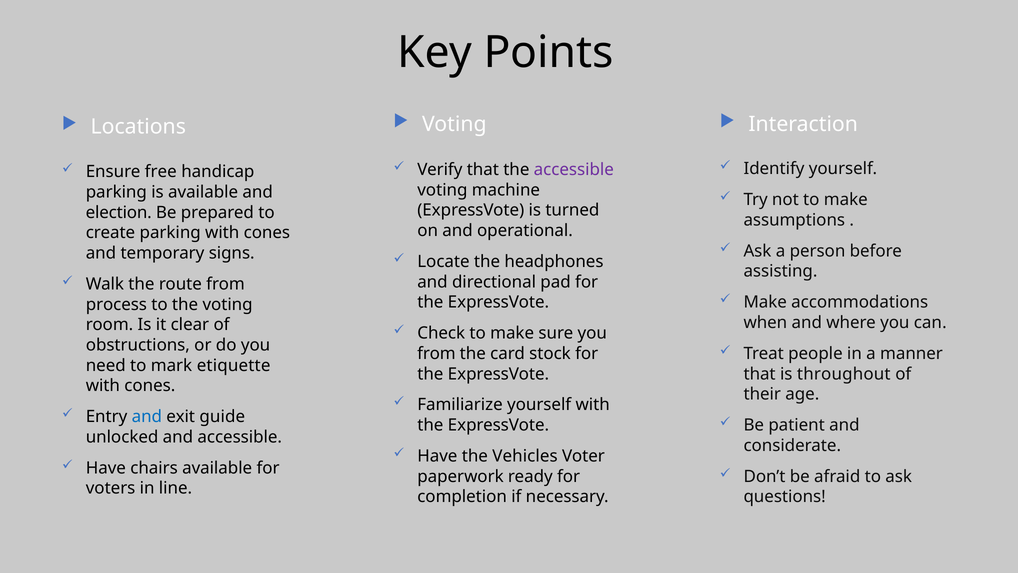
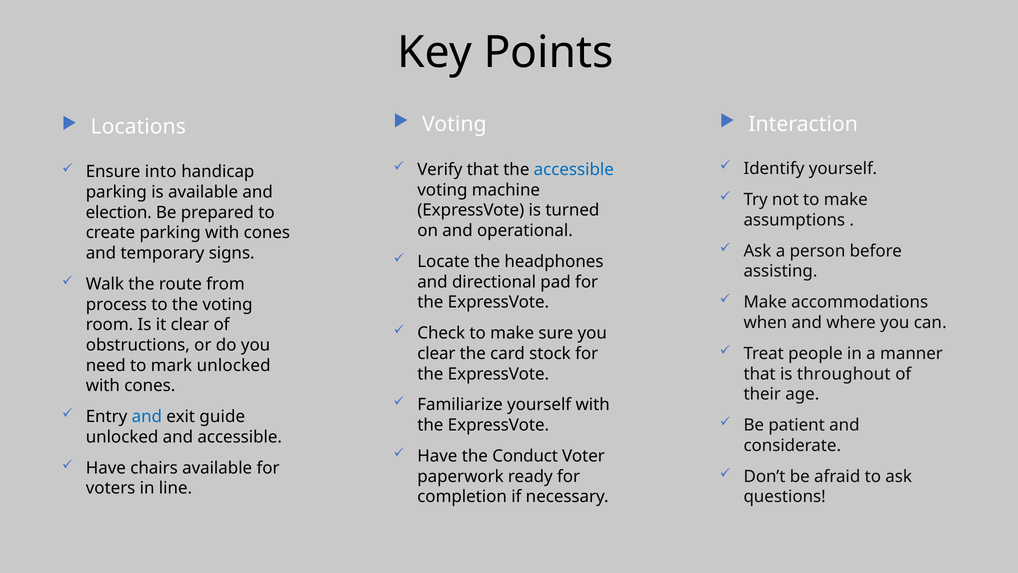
accessible colour: purple -> blue (574, 170)
free: free -> into (161, 172)
from: from -> clear (436, 353)
mark etiquette: etiquette -> unlocked (234, 365)
Vehicles: Vehicles -> Conduct (525, 456)
